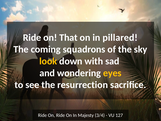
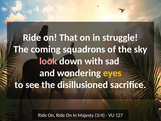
pillared: pillared -> struggle (120, 37)
look colour: yellow -> pink (48, 61)
resurrection: resurrection -> disillusioned (83, 85)
